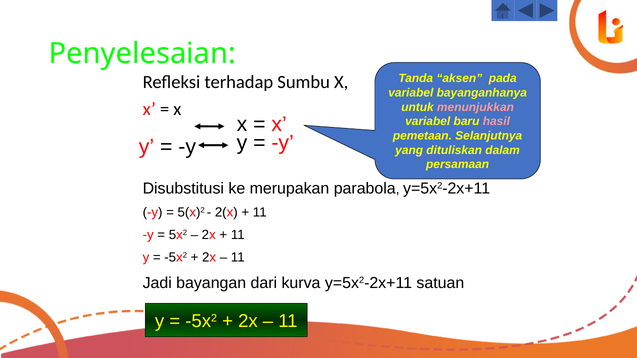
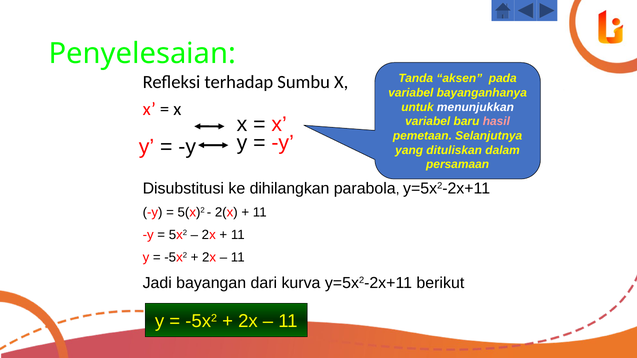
menunjukkan colour: pink -> white (475, 107)
merupakan: merupakan -> dihilangkan (290, 188)
satuan: satuan -> berikut (440, 283)
